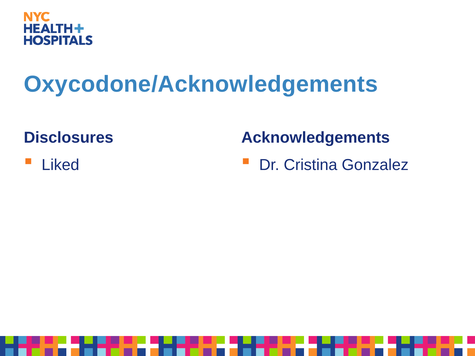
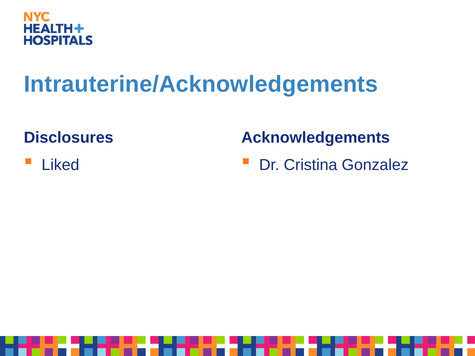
Oxycodone/Acknowledgements: Oxycodone/Acknowledgements -> Intrauterine/Acknowledgements (201, 84)
